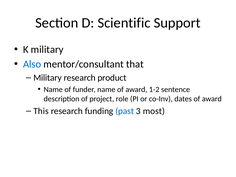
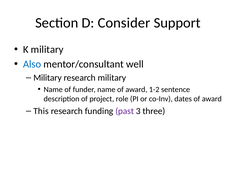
Scientific: Scientific -> Consider (124, 23)
that: that -> well (135, 64)
research product: product -> military (112, 78)
past colour: blue -> purple (125, 111)
most: most -> three (154, 111)
